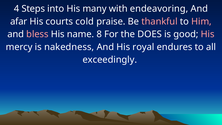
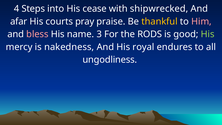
many: many -> cease (95, 9)
endeavoring: endeavoring -> shipwrecked (159, 9)
cold: cold -> pray (85, 21)
thankful colour: pink -> yellow (160, 21)
8: 8 -> 3 (99, 34)
DOES: DOES -> RODS (150, 34)
His colour: pink -> light green (208, 34)
exceedingly: exceedingly -> ungodliness (110, 60)
